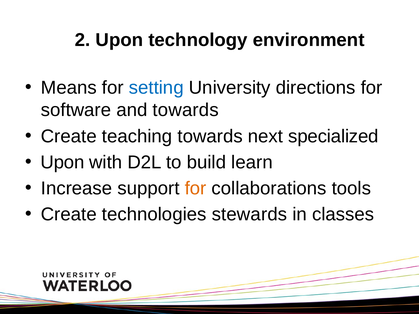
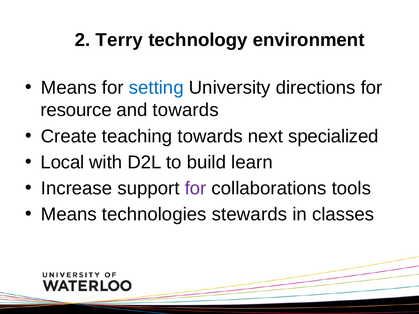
2 Upon: Upon -> Terry (119, 40)
software: software -> resource (76, 110)
Upon: Upon -> Local (63, 162)
for colour: orange -> purple (196, 188)
Create: Create -> Means (69, 215)
